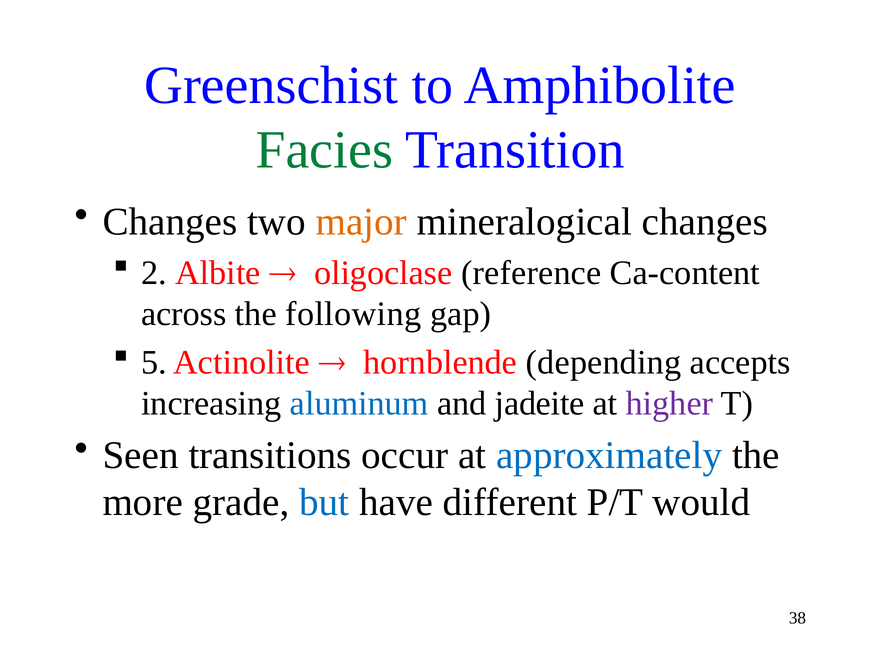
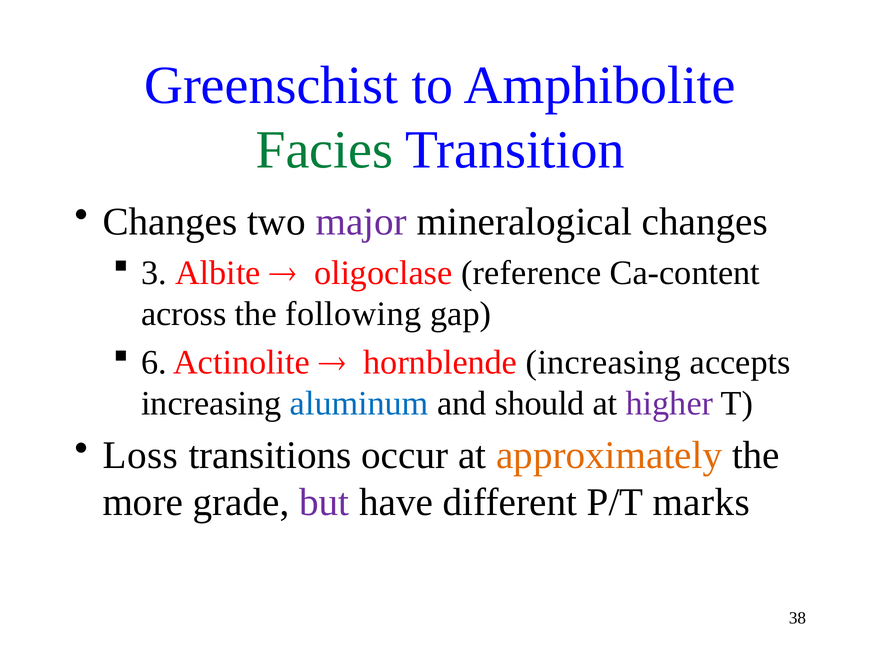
major colour: orange -> purple (361, 222)
2: 2 -> 3 (154, 273)
5: 5 -> 6 (154, 362)
hornblende depending: depending -> increasing (603, 362)
jadeite: jadeite -> should (540, 403)
Seen: Seen -> Loss (140, 455)
approximately colour: blue -> orange (609, 455)
but colour: blue -> purple (324, 502)
would: would -> marks (701, 502)
